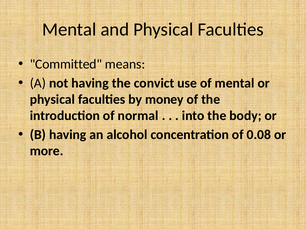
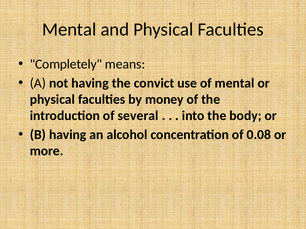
Committed: Committed -> Completely (66, 64)
normal: normal -> several (138, 116)
